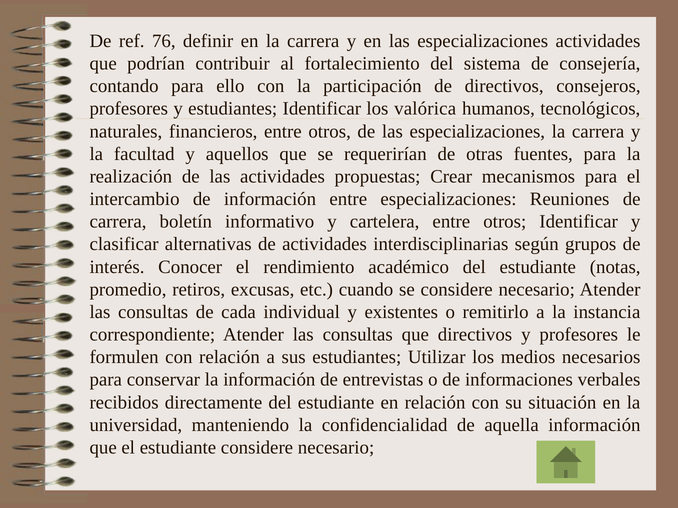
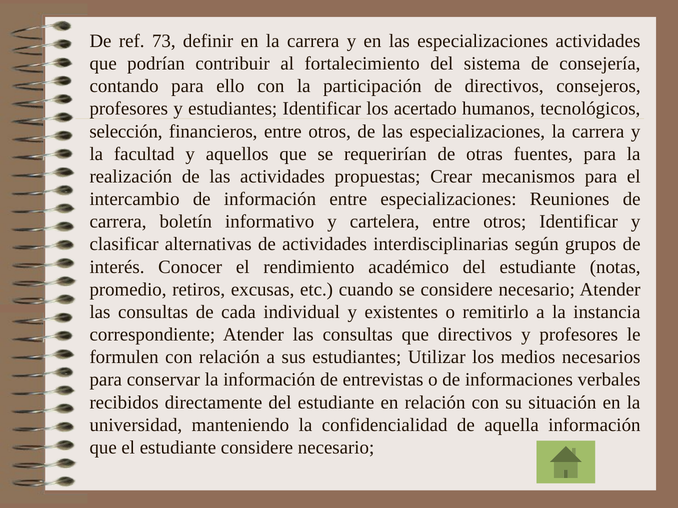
76: 76 -> 73 (164, 41)
valórica: valórica -> acertado (425, 109)
naturales: naturales -> selección (126, 131)
